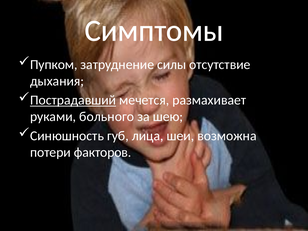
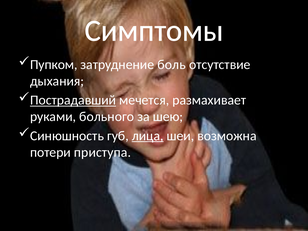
силы: силы -> боль (172, 65)
лица underline: none -> present (148, 136)
факторов: факторов -> приступа (103, 152)
